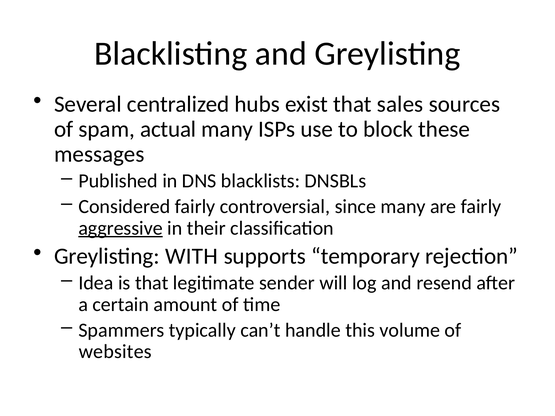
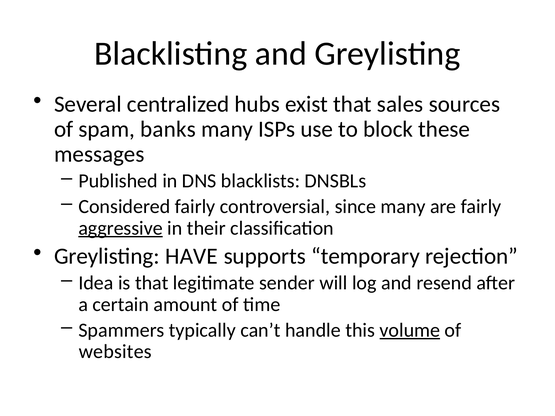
actual: actual -> banks (168, 129)
WITH: WITH -> HAVE (192, 256)
volume underline: none -> present (410, 330)
